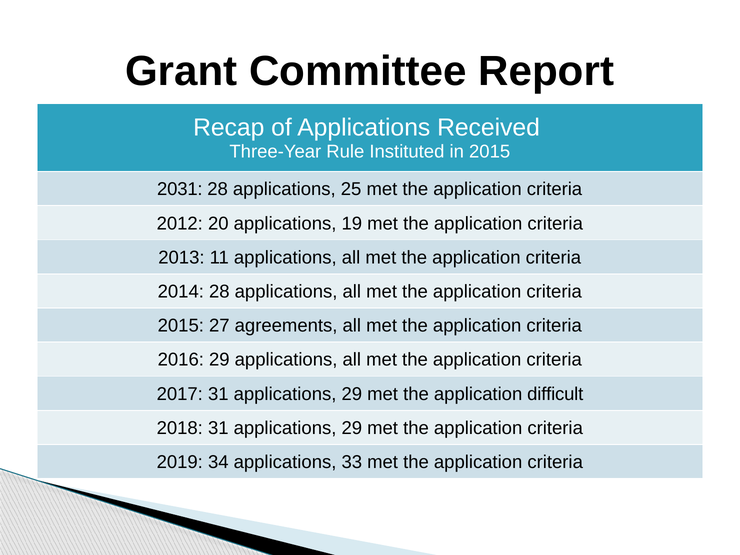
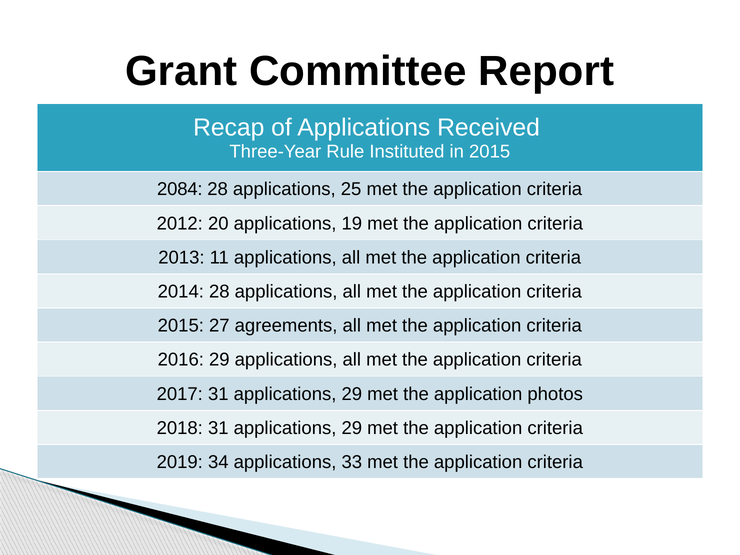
2031: 2031 -> 2084 (180, 189)
difficult: difficult -> photos (555, 394)
